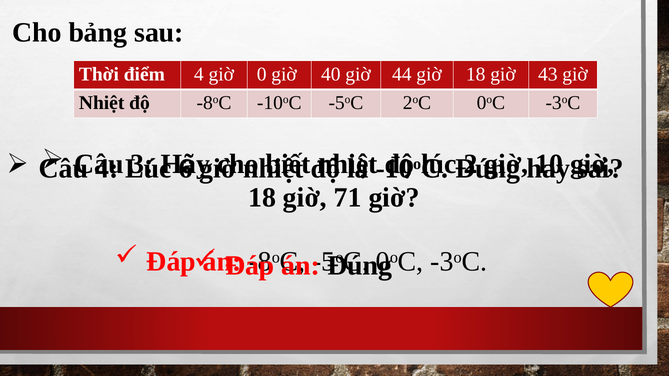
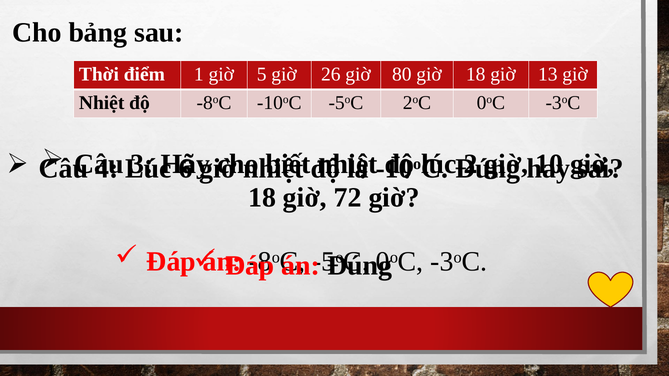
điểm 4: 4 -> 1 (199, 74)
0: 0 -> 5 (262, 74)
40: 40 -> 26 (331, 74)
44: 44 -> 80 (402, 74)
43: 43 -> 13 (548, 74)
71: 71 -> 72 (348, 198)
